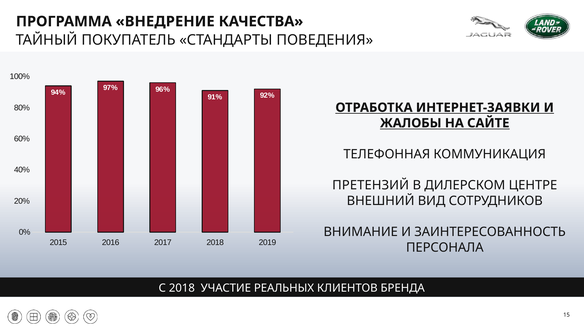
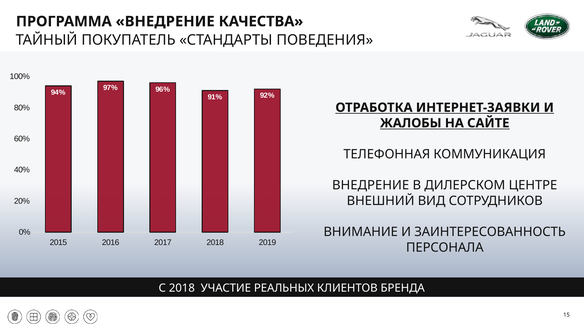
ПРЕТЕНЗИЙ: ПРЕТЕНЗИЙ -> ВНЕДРЕНИЕ (371, 186)
